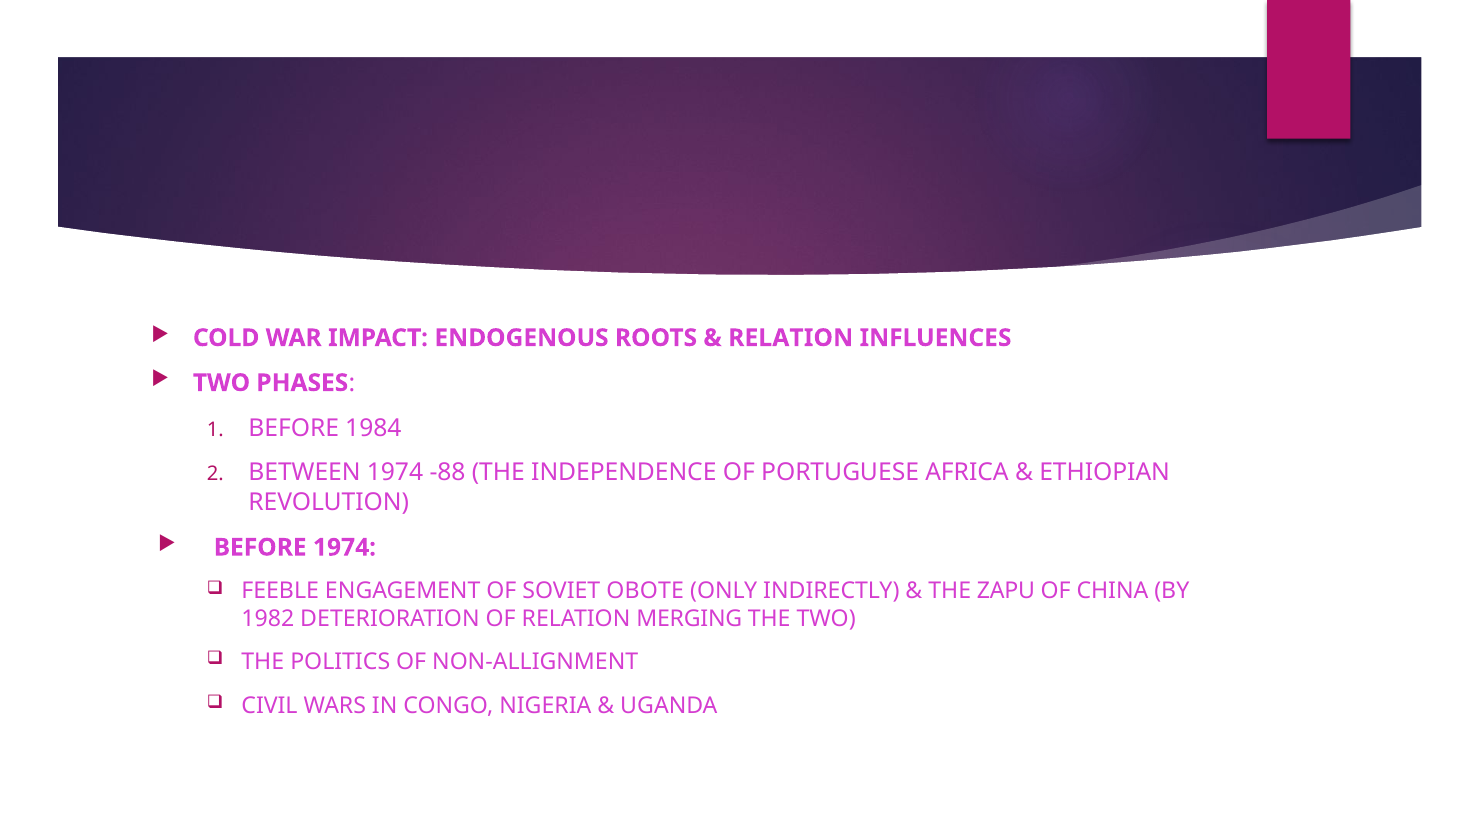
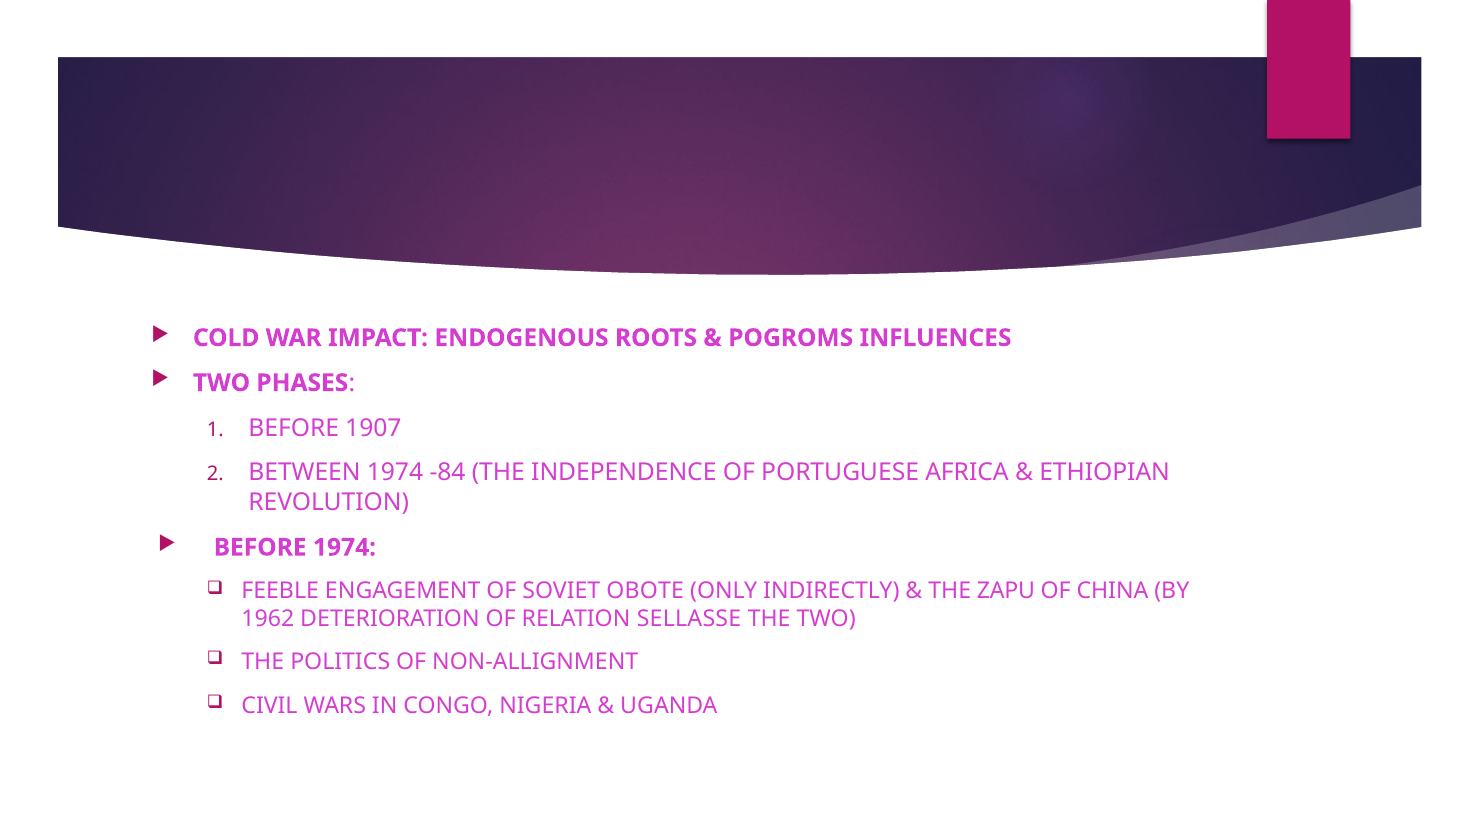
RELATION: RELATION -> POGROMS (791, 338)
1984: 1984 -> 1907 (373, 428)
-88: -88 -> -84 (448, 473)
1982: 1982 -> 1962 (268, 619)
MERGING: MERGING -> SELLASSE (689, 619)
